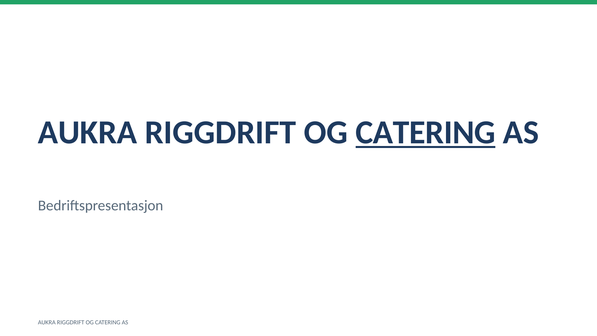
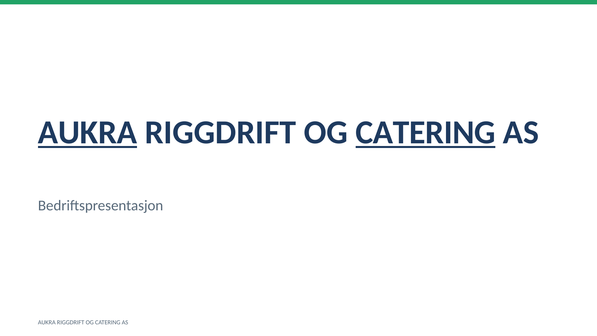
AUKRA underline: none -> present (88, 132)
